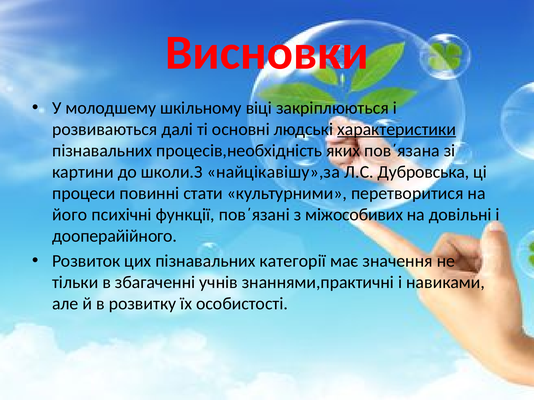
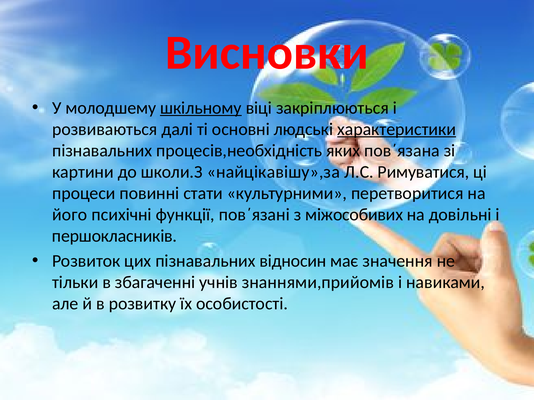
шкільному underline: none -> present (201, 108)
Дубровська: Дубровська -> Римуватися (423, 172)
дооперайійного: дооперайійного -> першокласників (115, 236)
категорії: категорії -> відносин (293, 261)
знаннями,практичні: знаннями,практичні -> знаннями,прийомів (318, 282)
